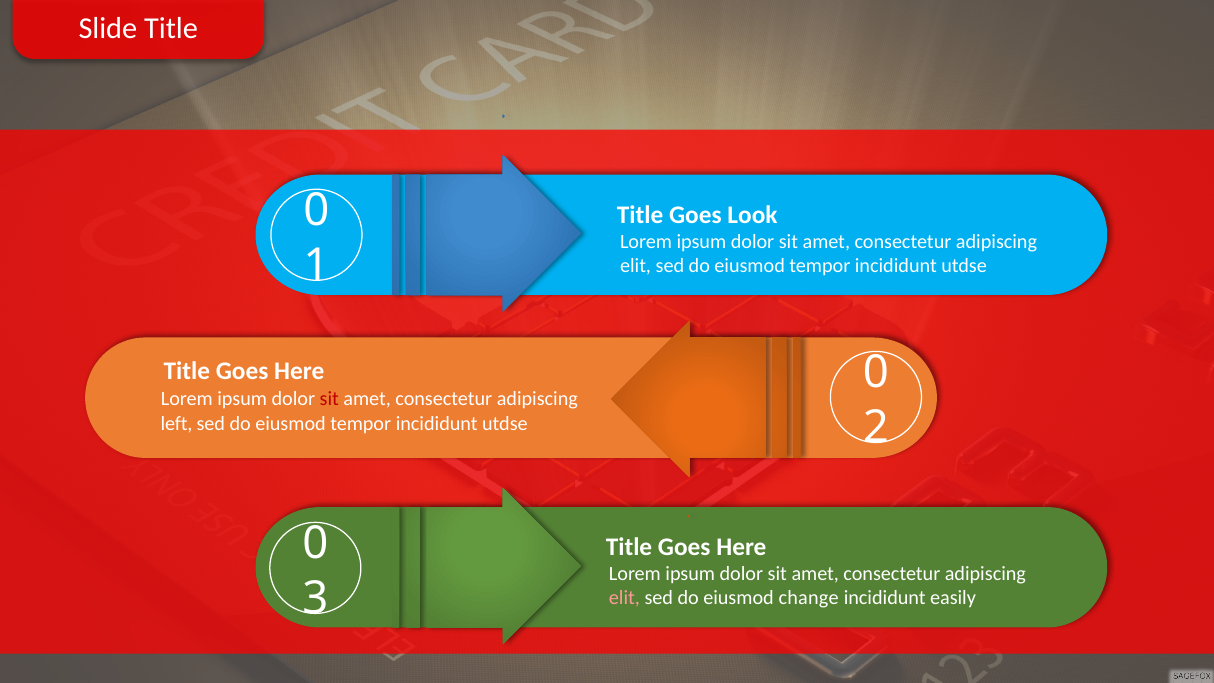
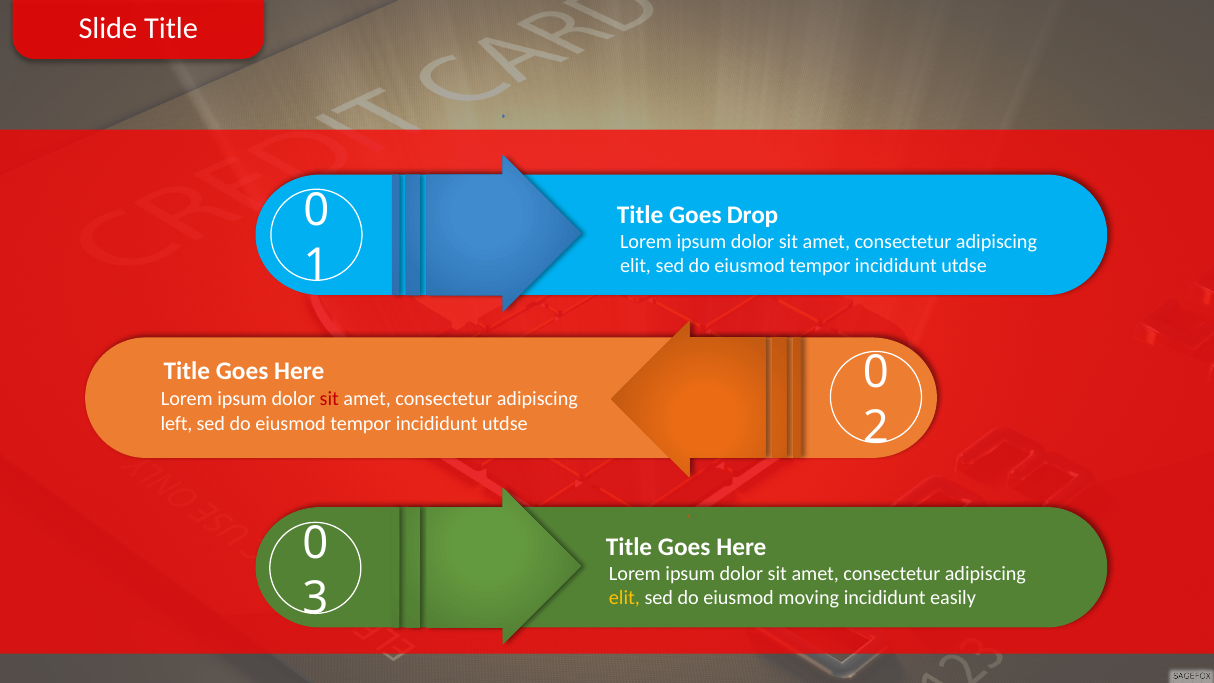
Look: Look -> Drop (753, 215)
elit colour: pink -> yellow (624, 598)
change: change -> moving (809, 598)
